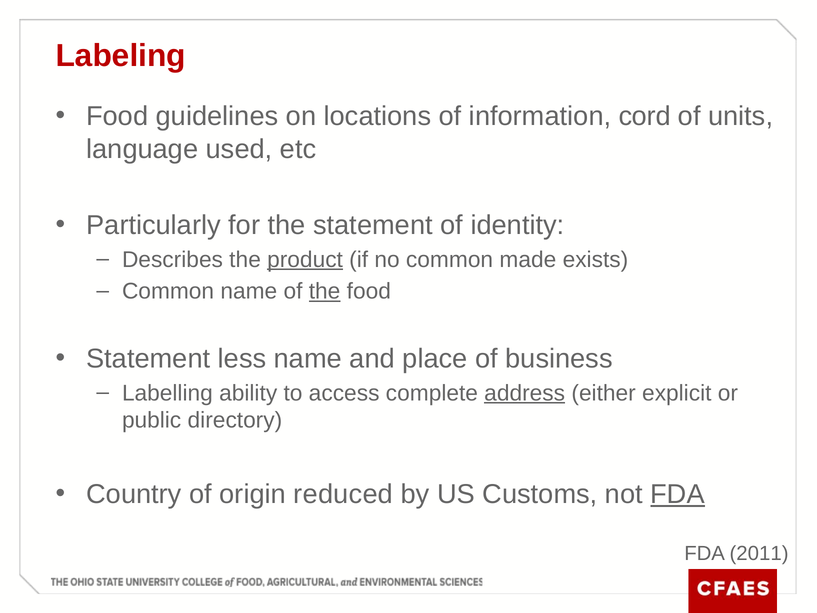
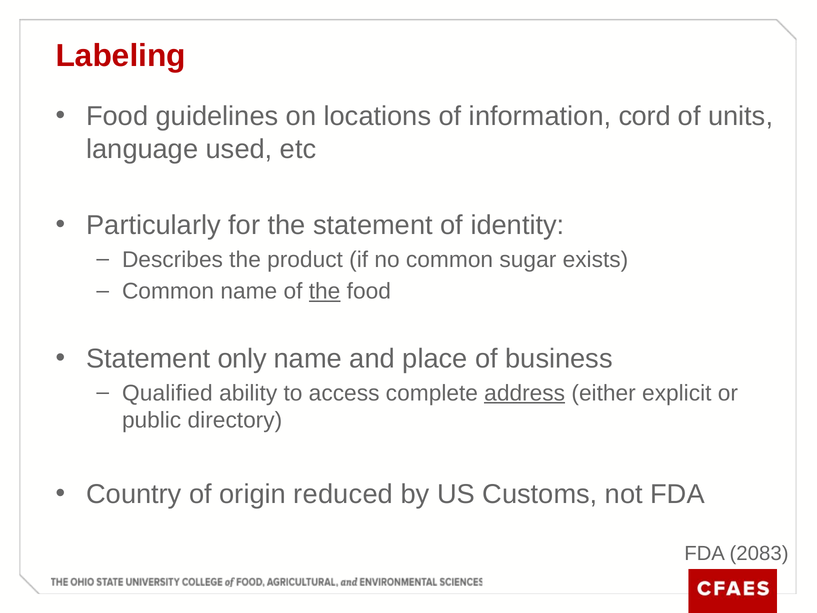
product underline: present -> none (305, 260)
made: made -> sugar (528, 260)
less: less -> only (242, 359)
Labelling: Labelling -> Qualified (167, 393)
FDA underline: present -> none (678, 494)
2011: 2011 -> 2083 (759, 553)
